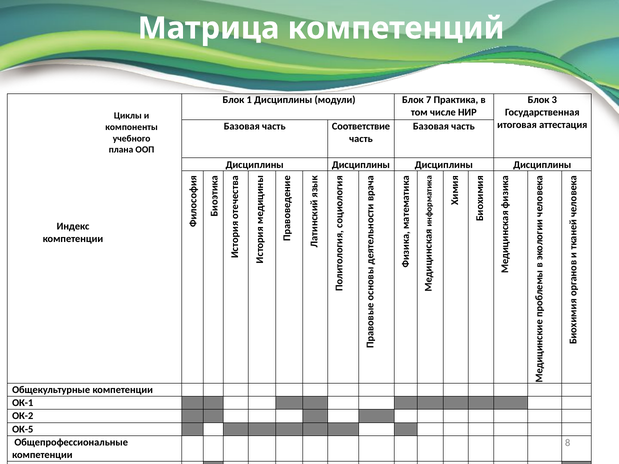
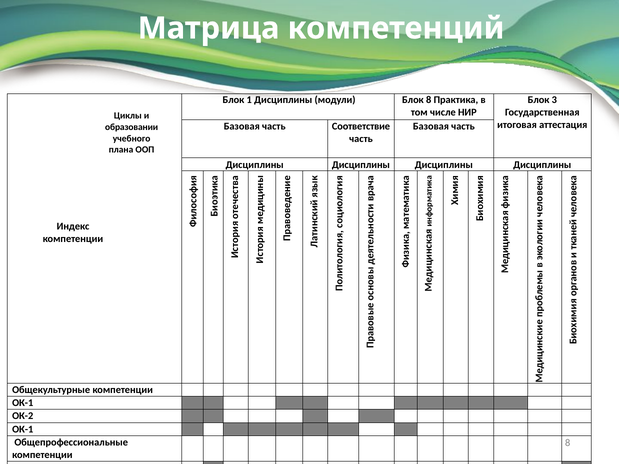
Блок 7: 7 -> 8 (429, 100)
компоненты: компоненты -> образовании (132, 127)
ОК-5: ОК-5 -> ОК-1 (23, 430)
